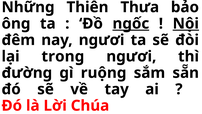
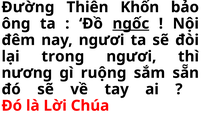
Những: Những -> Đường (28, 7)
Thưa: Thưa -> Khốn (140, 7)
Nội underline: present -> none (186, 24)
đường: đường -> nương (27, 73)
